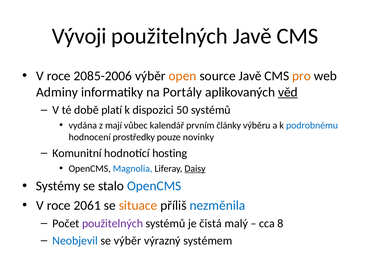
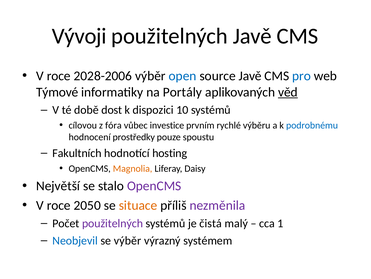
2085-2006: 2085-2006 -> 2028-2006 (103, 76)
open colour: orange -> blue (183, 76)
pro colour: orange -> blue (302, 76)
Adminy: Adminy -> Týmové (57, 92)
platí: platí -> dost (112, 110)
50: 50 -> 10 (182, 110)
vydána: vydána -> cílovou (83, 125)
mají: mají -> fóra (113, 125)
kalendář: kalendář -> investice (167, 125)
články: články -> rychlé (229, 125)
novinky: novinky -> spoustu (198, 137)
Komunitní: Komunitní -> Fakultních (77, 153)
Magnolia colour: blue -> orange (133, 168)
Daisy underline: present -> none (195, 168)
Systémy: Systémy -> Největší (58, 186)
OpenCMS colour: blue -> purple (154, 186)
2061: 2061 -> 2050 (87, 205)
nezměnila colour: blue -> purple (217, 205)
8: 8 -> 1 (280, 223)
